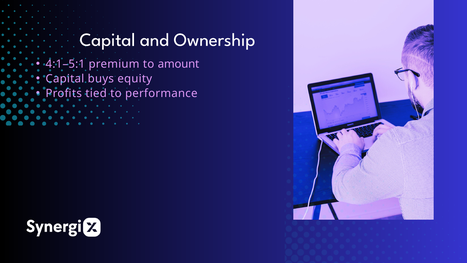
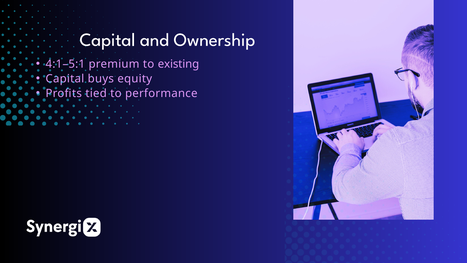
amount: amount -> existing (178, 64)
